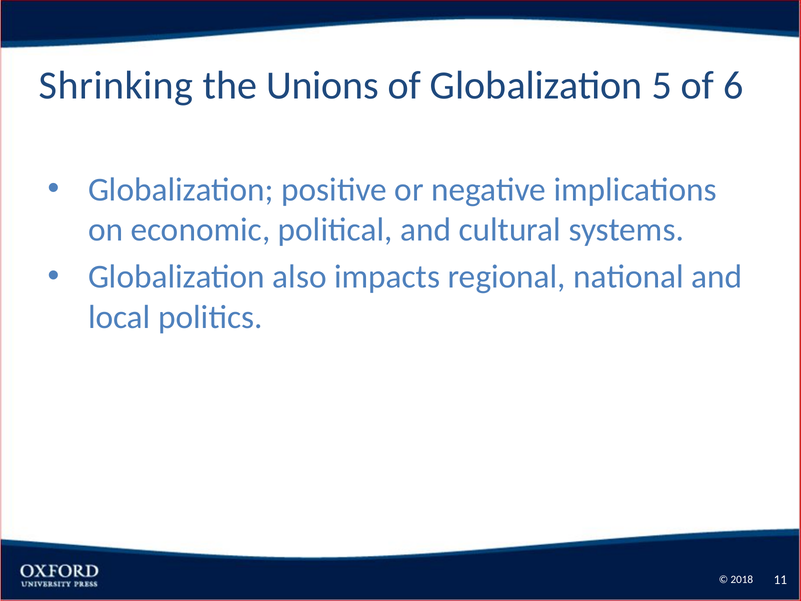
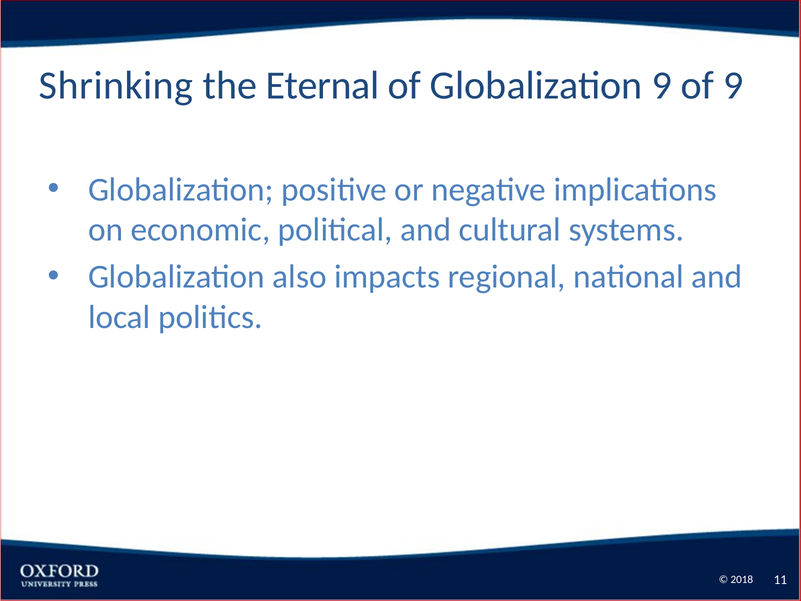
Unions: Unions -> Eternal (323, 85)
Globalization 5: 5 -> 9 (662, 85)
of 6: 6 -> 9 (733, 85)
